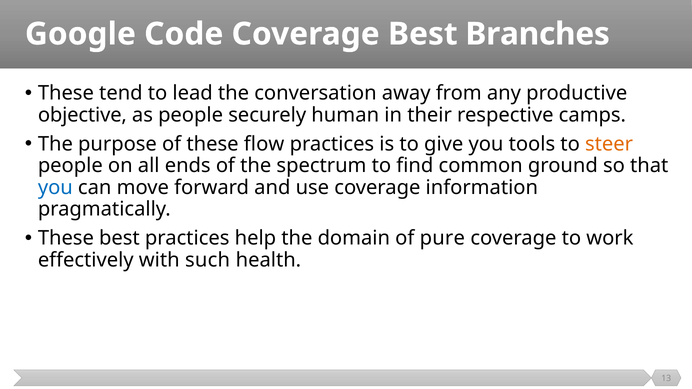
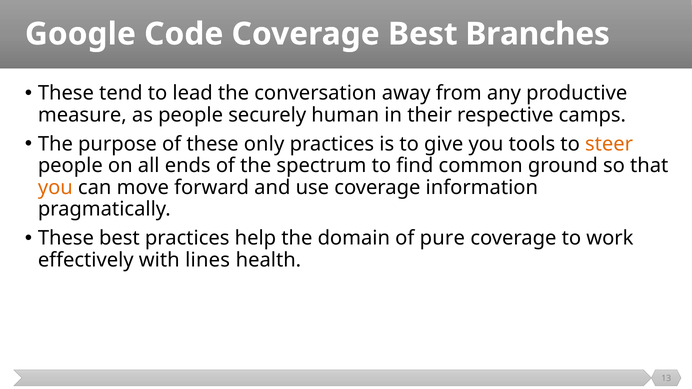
objective: objective -> measure (82, 115)
flow: flow -> only (264, 144)
you colour: blue -> orange (55, 188)
such: such -> lines (208, 260)
